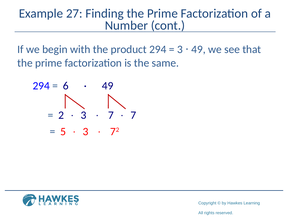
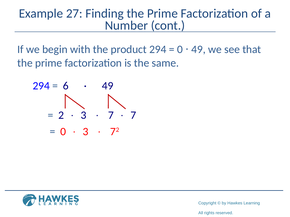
3: 3 -> 0 (180, 50)
5: 5 -> 0 (63, 132)
